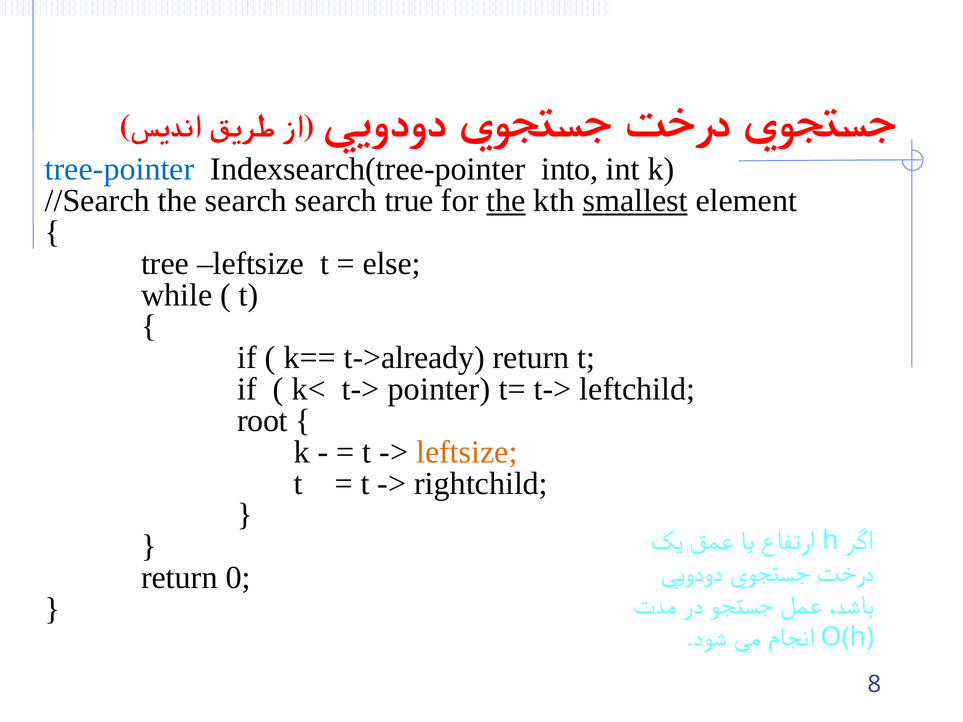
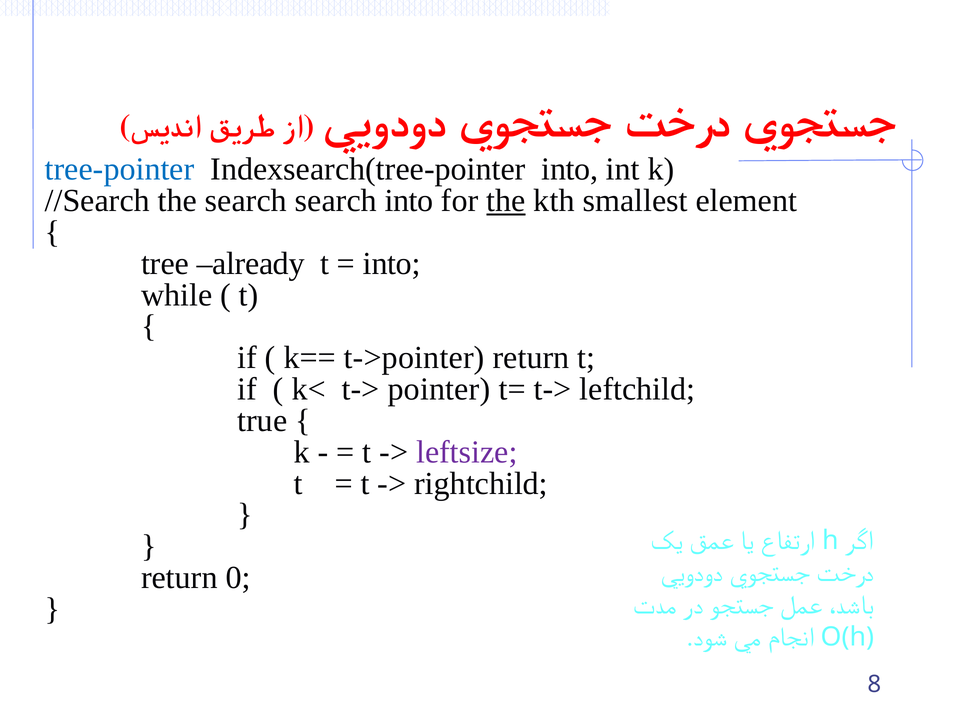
search true: true -> into (409, 201)
smallest underline: present -> none (635, 201)
tree leftsize: leftsize -> already (251, 264)
else: else -> into (392, 264)
t->already: t->already -> t->pointer (414, 358)
root: root -> true (262, 421)
leftsize colour: orange -> purple (467, 452)
